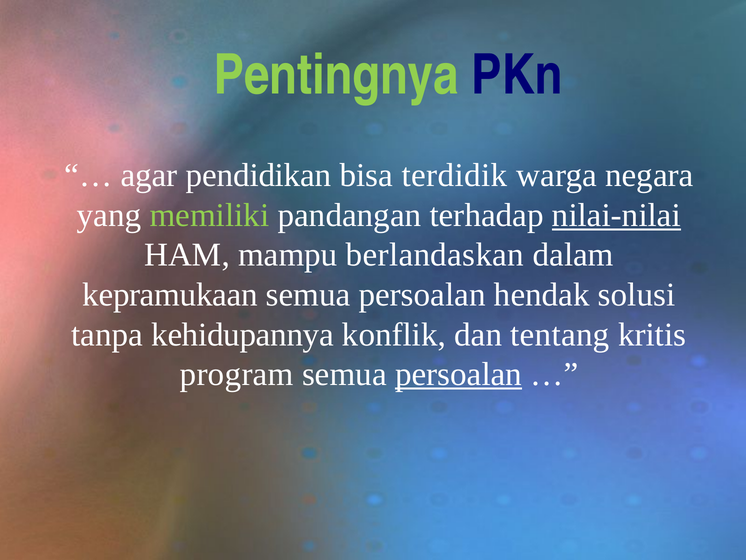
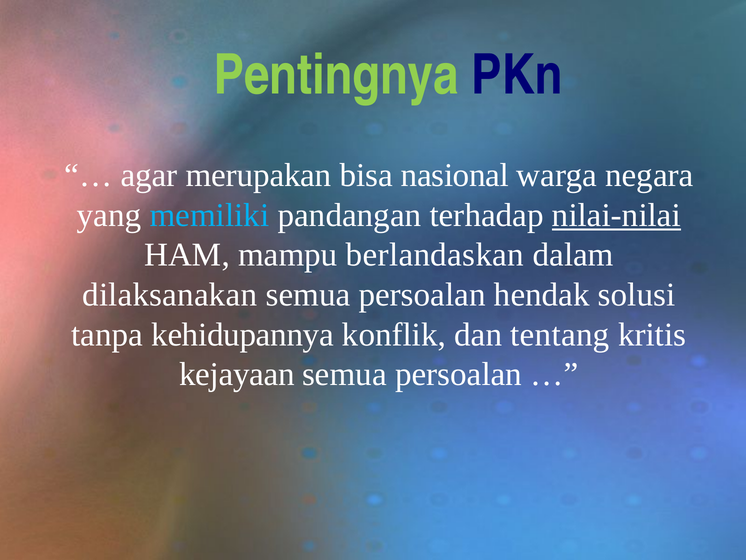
pendidikan: pendidikan -> merupakan (259, 175)
terdidik: terdidik -> nasional (455, 175)
memiliki colour: light green -> light blue (209, 215)
kepramukaan: kepramukaan -> dilaksanakan (170, 295)
program: program -> kejayaan (237, 374)
persoalan underline: present -> none (459, 374)
